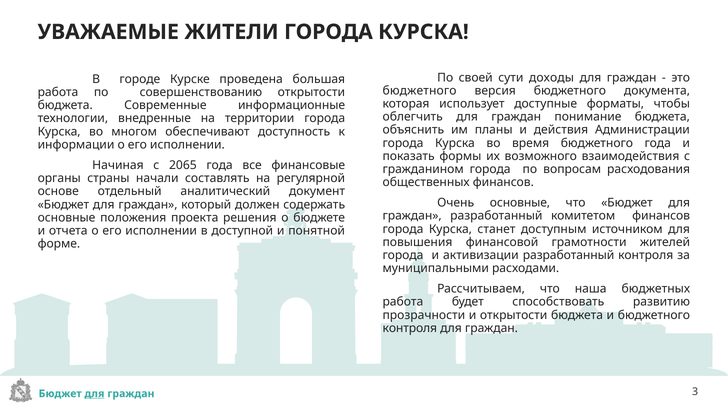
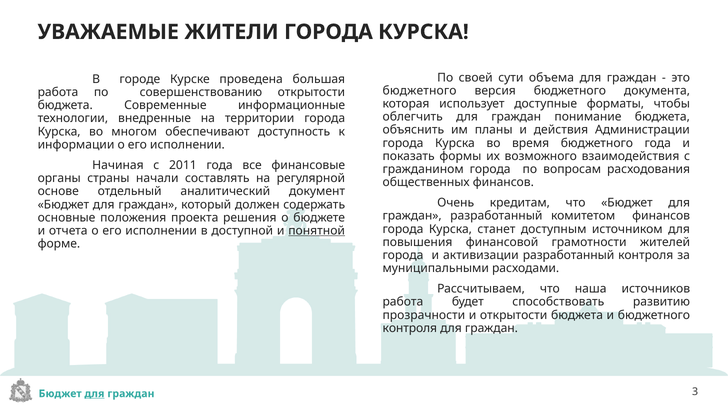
доходы: доходы -> объема (552, 78)
2065: 2065 -> 2011 (183, 165)
Очень основные: основные -> кредитам (520, 203)
понятной underline: none -> present (317, 231)
бюджетных: бюджетных -> источников (656, 289)
